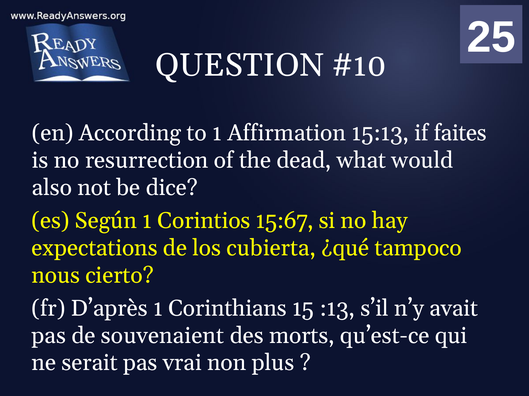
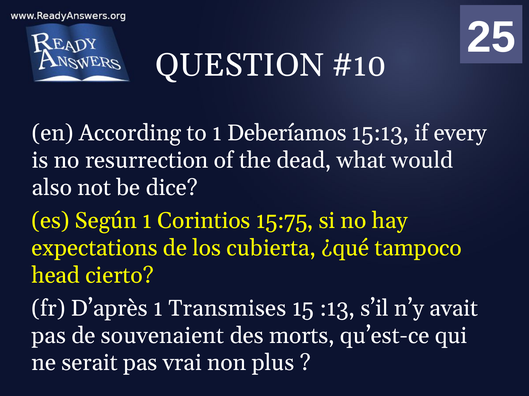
Affirmation: Affirmation -> Deberíamos (287, 133)
faites: faites -> every (460, 133)
15:67: 15:67 -> 15:75 (285, 221)
nous: nous -> head (56, 276)
Corinthians: Corinthians -> Transmises (227, 309)
